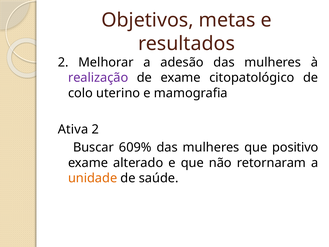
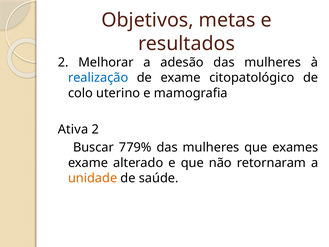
realização colour: purple -> blue (98, 78)
609%: 609% -> 779% (135, 147)
positivo: positivo -> exames (295, 147)
